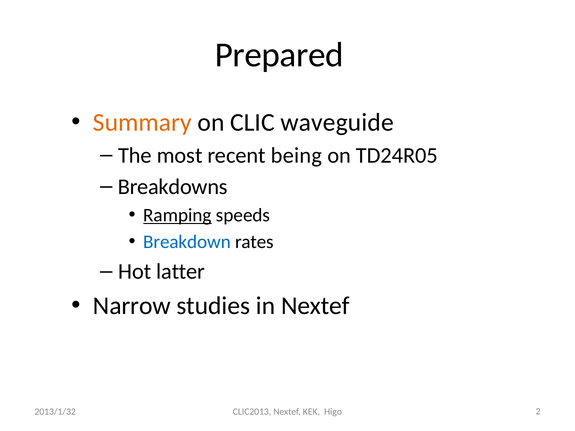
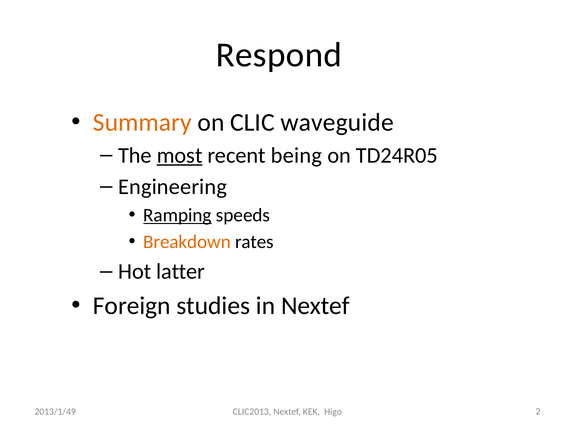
Prepared: Prepared -> Respond (279, 55)
most underline: none -> present (180, 155)
Breakdowns: Breakdowns -> Engineering (173, 187)
Breakdown colour: blue -> orange (187, 242)
Narrow: Narrow -> Foreign (132, 306)
2013/1/32: 2013/1/32 -> 2013/1/49 (55, 412)
